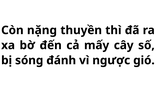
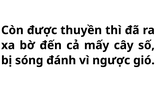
nặng: nặng -> được (42, 30)
